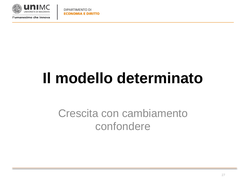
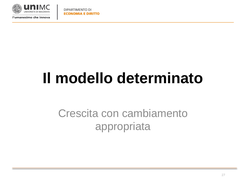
confondere: confondere -> appropriata (123, 126)
